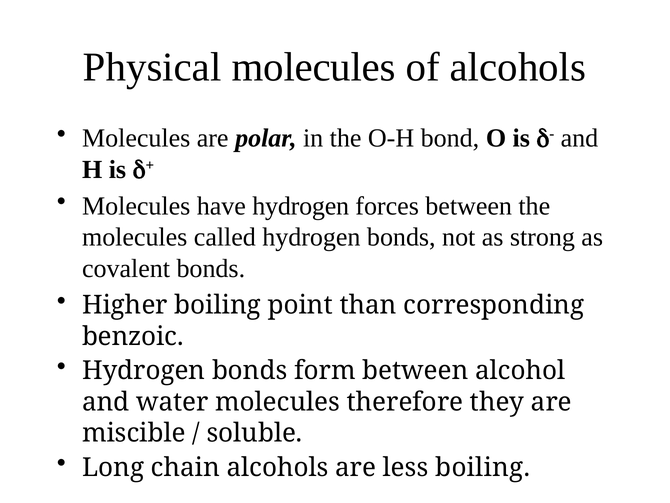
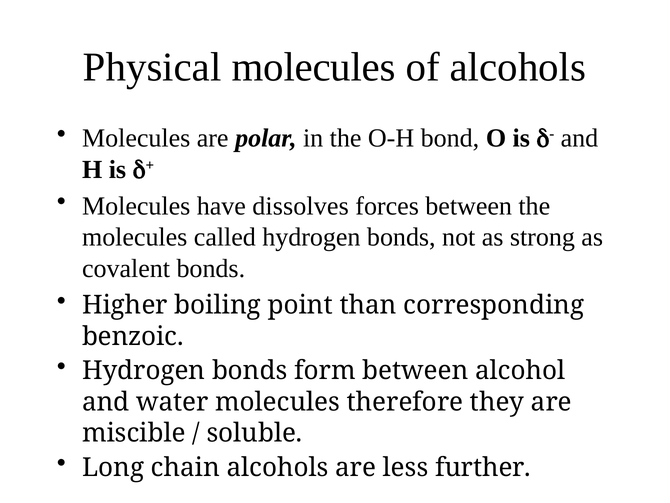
have hydrogen: hydrogen -> dissolves (301, 206)
less boiling: boiling -> further (483, 467)
